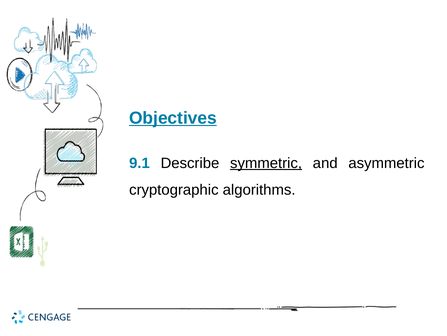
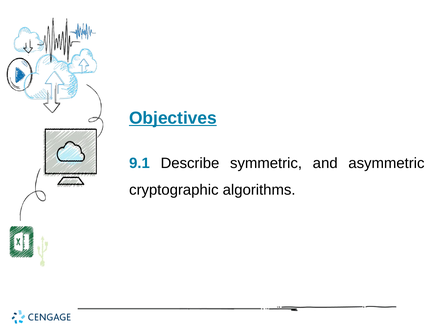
symmetric underline: present -> none (266, 163)
